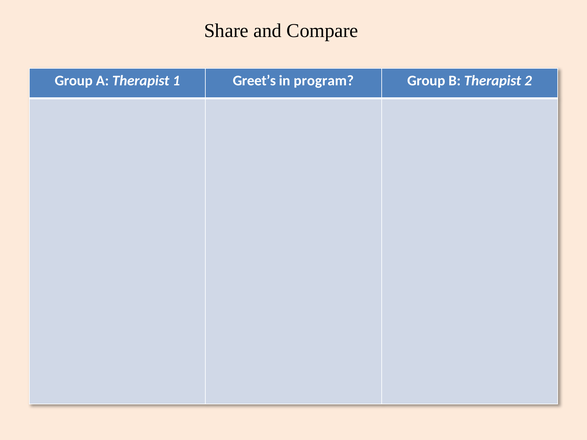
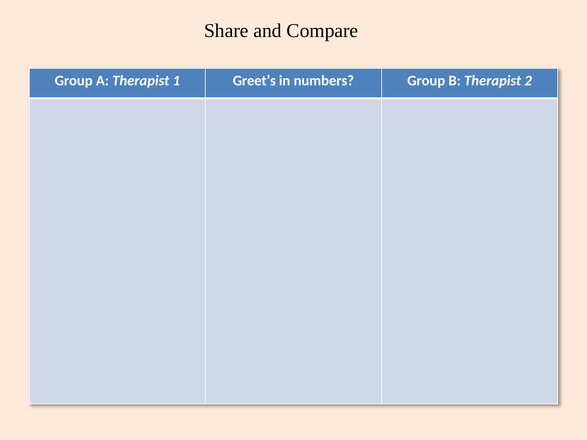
program: program -> numbers (324, 81)
